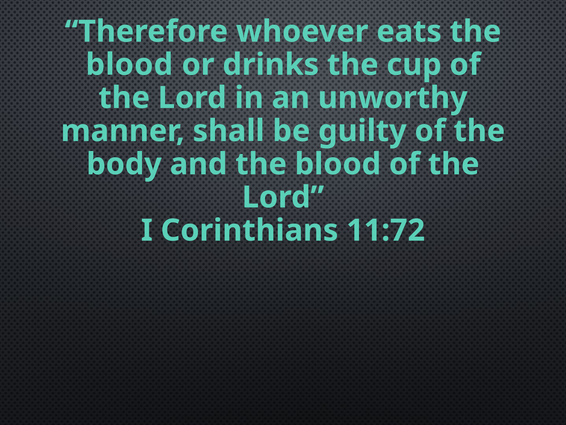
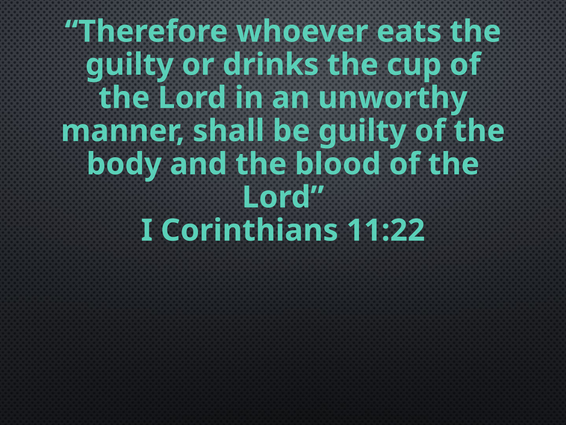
blood: blood -> guilty (129, 65)
11:72: 11:72 -> 11:22 (386, 230)
